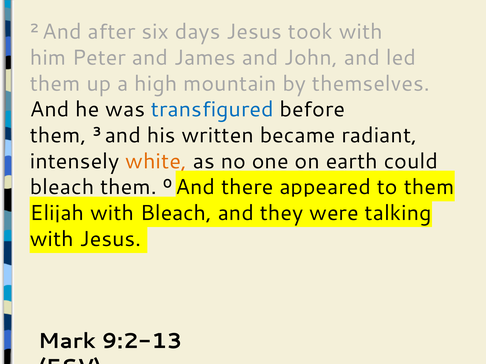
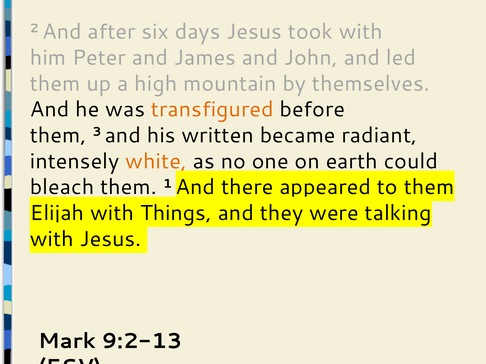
transfigured colour: blue -> orange (212, 110)
0: 0 -> 1 (167, 184)
Bleach: Bleach -> Things (176, 213)
